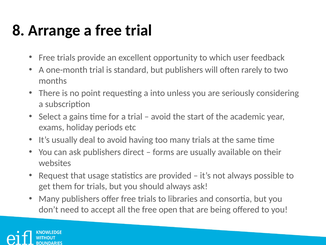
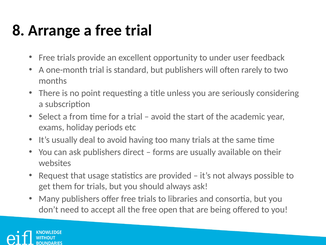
which: which -> under (220, 57)
into: into -> title (158, 93)
gains: gains -> from (79, 116)
